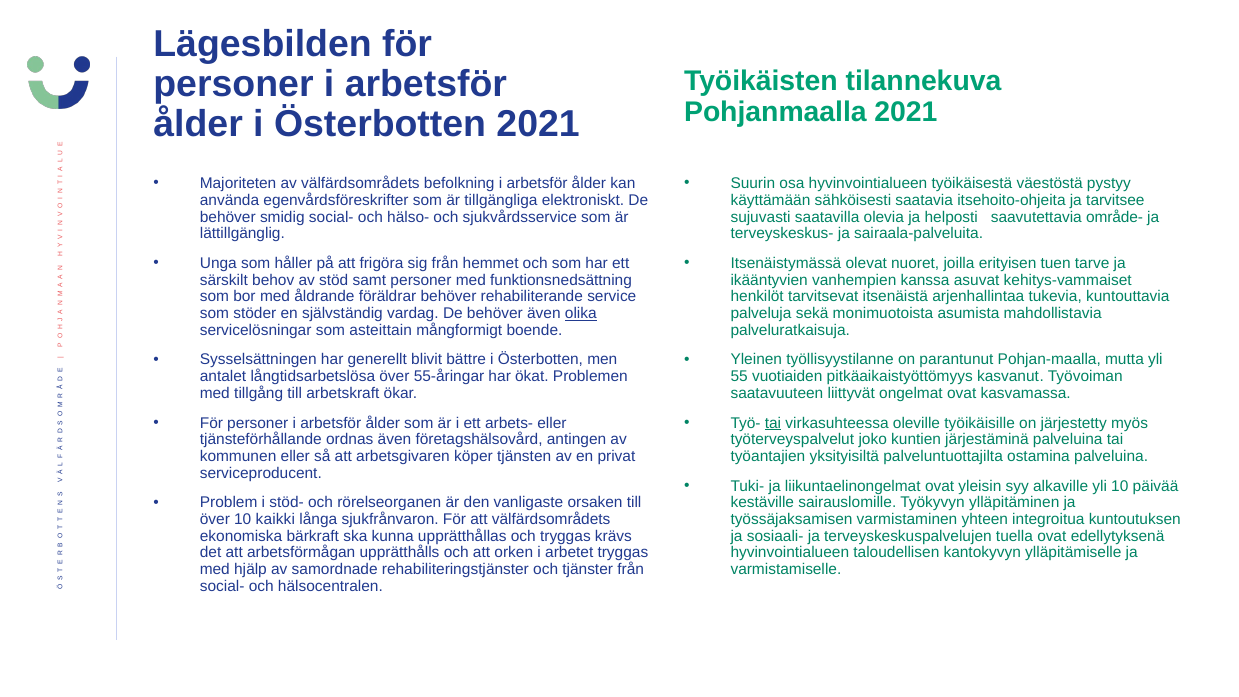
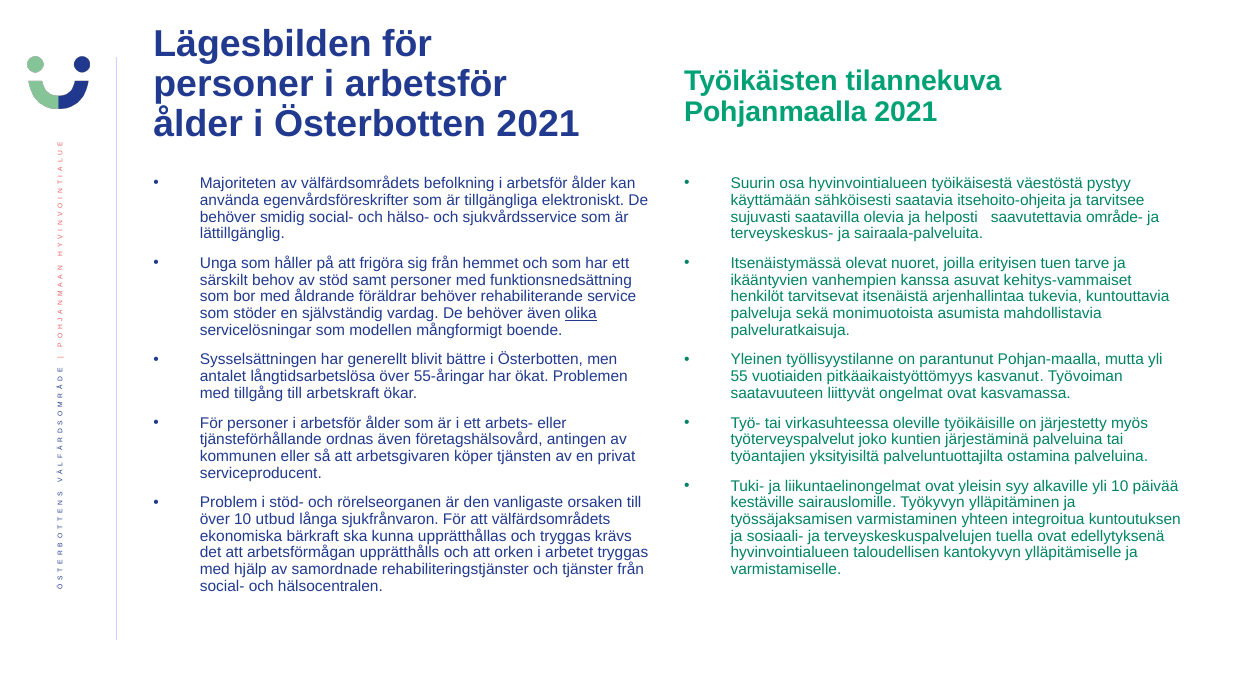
asteittain: asteittain -> modellen (381, 330)
tai underline: present -> none (773, 423)
kaikki: kaikki -> utbud (275, 519)
